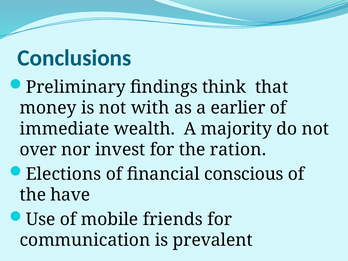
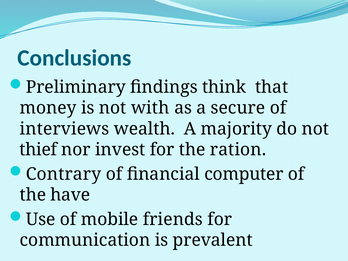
earlier: earlier -> secure (238, 108)
immediate: immediate -> interviews (64, 129)
over: over -> thief (38, 150)
Elections: Elections -> Contrary (63, 174)
conscious: conscious -> computer (244, 174)
